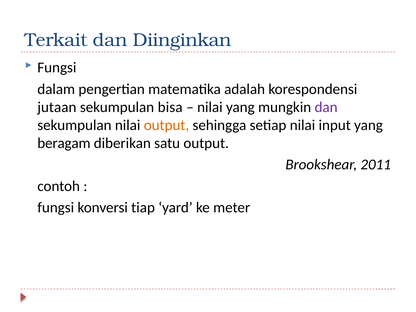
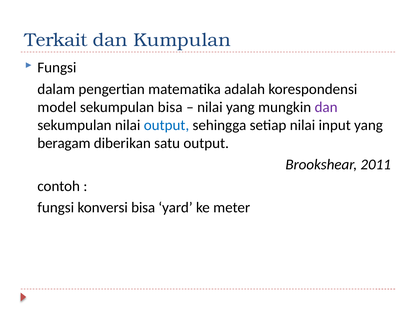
Diinginkan: Diinginkan -> Kumpulan (182, 40)
jutaan: jutaan -> model (57, 107)
output colour: orange -> blue (166, 125)
konversi tiap: tiap -> bisa (143, 208)
